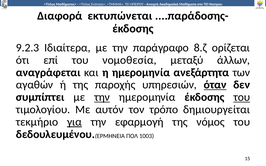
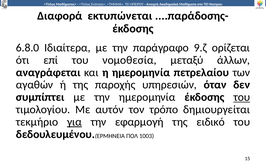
9.2.3: 9.2.3 -> 6.8.0 (28, 48)
8.ζ: 8.ζ -> 9.ζ (200, 48)
ανεξάρτητα: ανεξάρτητα -> πετρελαίου (201, 73)
όταν underline: present -> none (215, 85)
την underline: present -> none (102, 97)
νόμος: νόμος -> ειδικό (211, 122)
